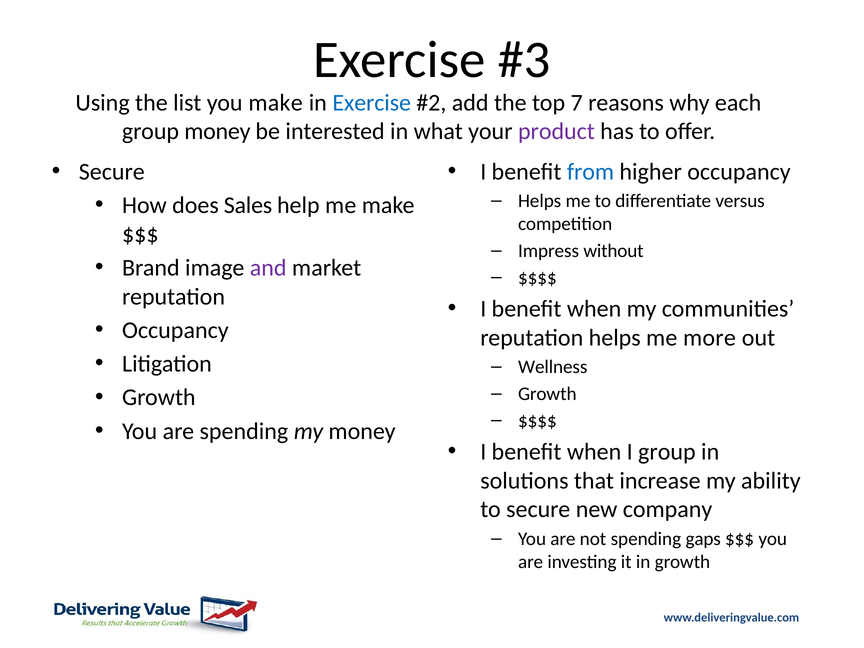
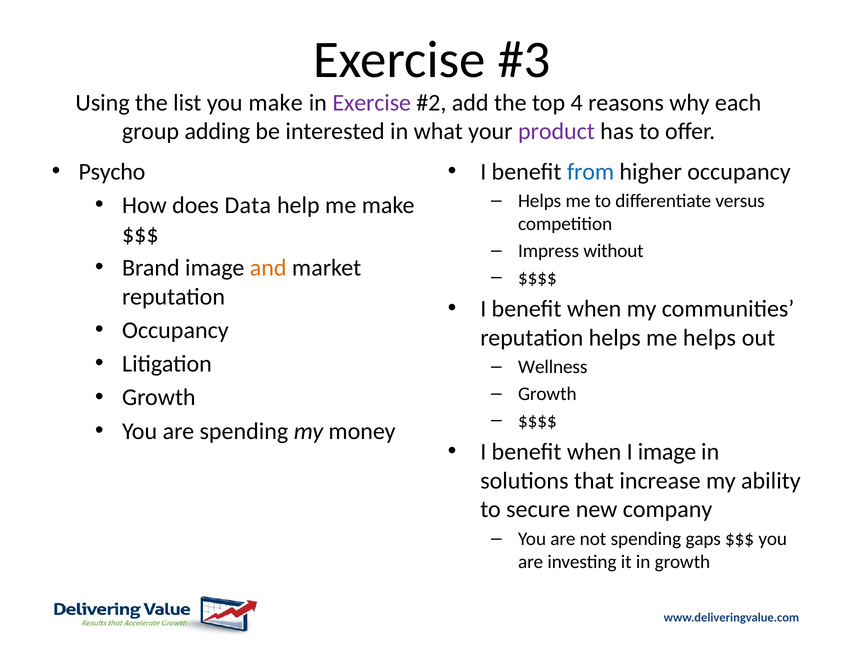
Exercise colour: blue -> purple (372, 103)
7: 7 -> 4 (577, 103)
group money: money -> adding (217, 131)
Secure: Secure -> Psycho (112, 172)
Sales: Sales -> Data (248, 205)
and colour: purple -> orange (268, 268)
me more: more -> helps (709, 338)
I group: group -> image (667, 452)
